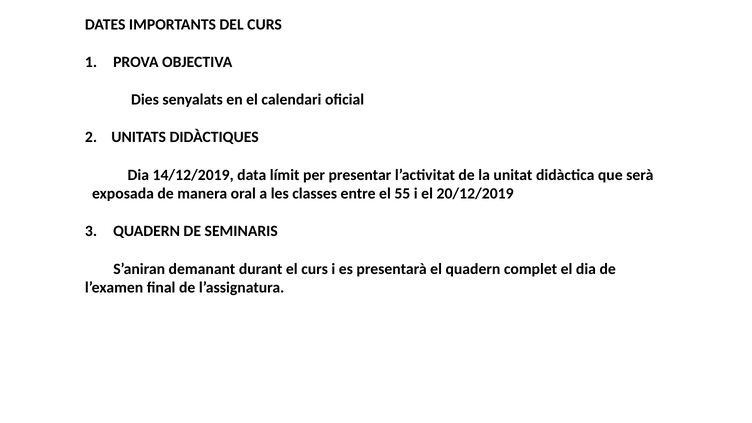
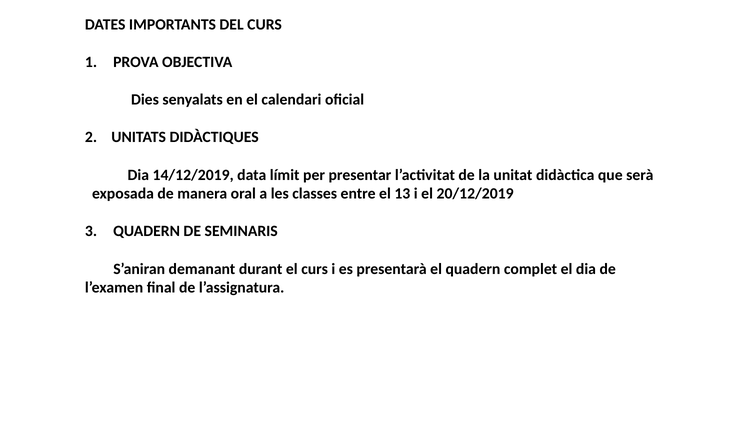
55: 55 -> 13 (402, 194)
